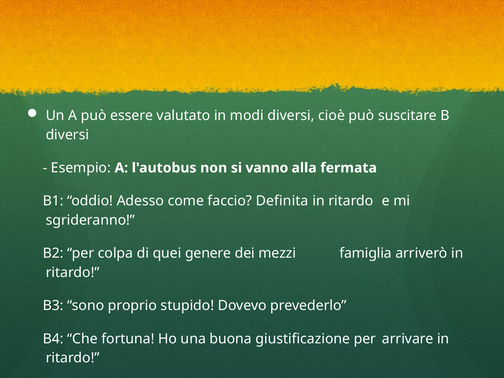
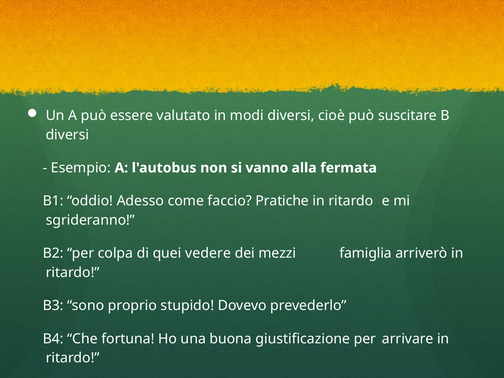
Definita: Definita -> Pratiche (282, 201)
genere: genere -> vedere (208, 253)
